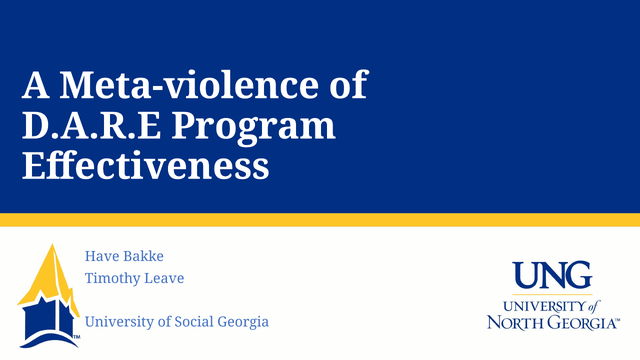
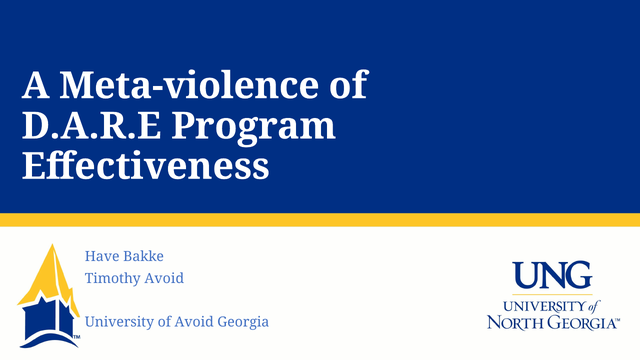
Timothy Leave: Leave -> Avoid (164, 279)
of Social: Social -> Avoid (194, 322)
